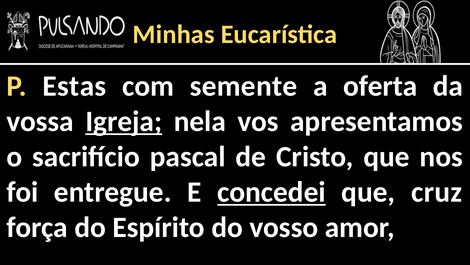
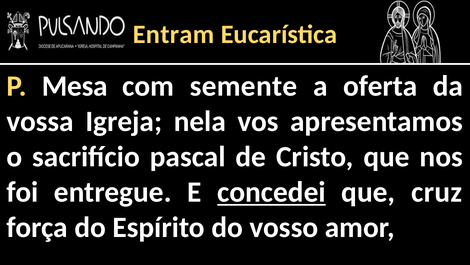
Minhas: Minhas -> Entram (174, 34)
Estas: Estas -> Mesa (75, 86)
Igreja underline: present -> none (124, 121)
